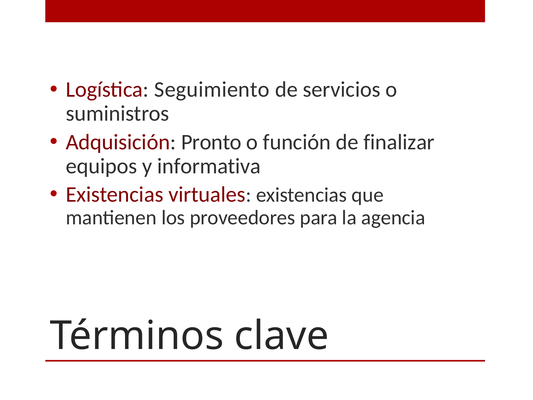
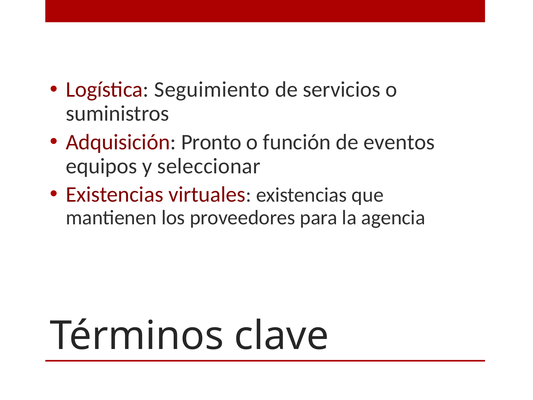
finalizar: finalizar -> eventos (399, 142)
informativa: informativa -> seleccionar (209, 166)
